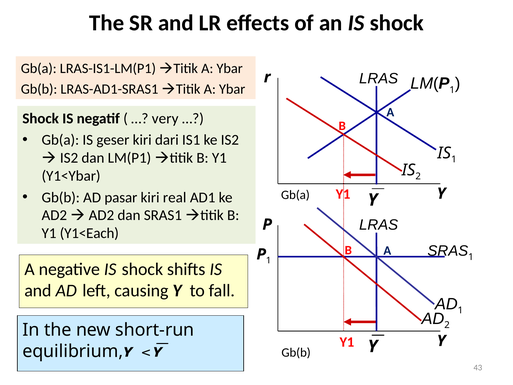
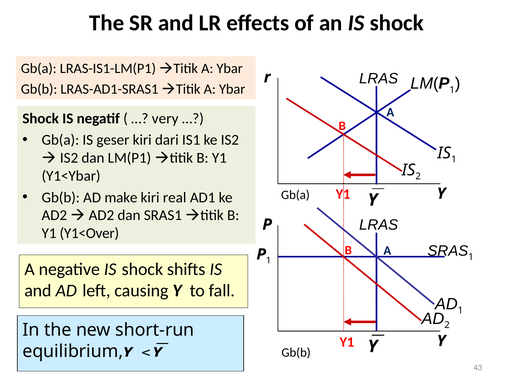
pasar: pasar -> make (121, 197)
Y1<Each: Y1<Each -> Y1<Over (89, 233)
